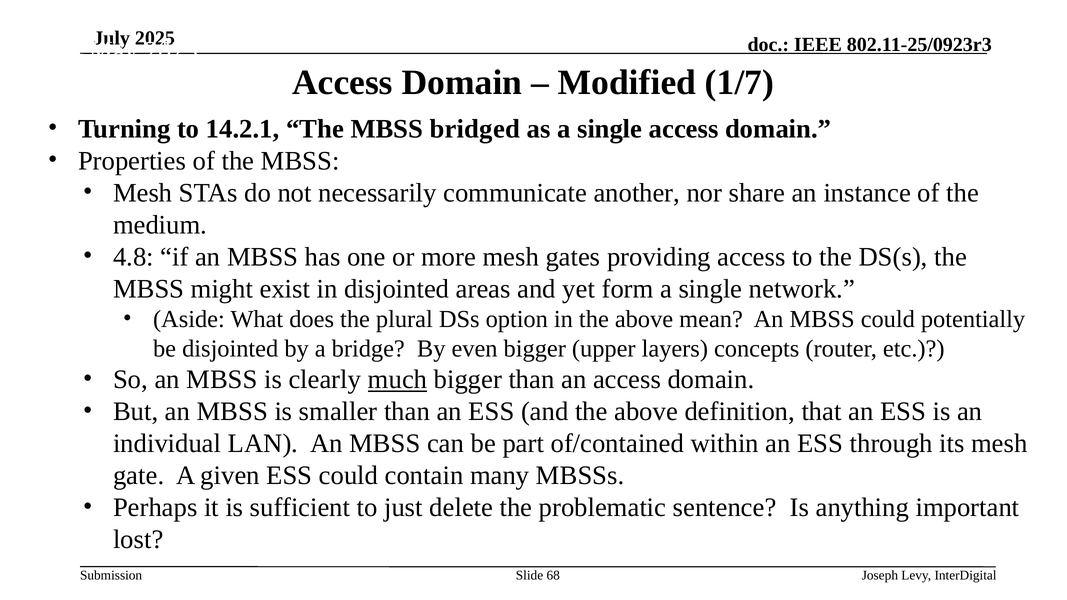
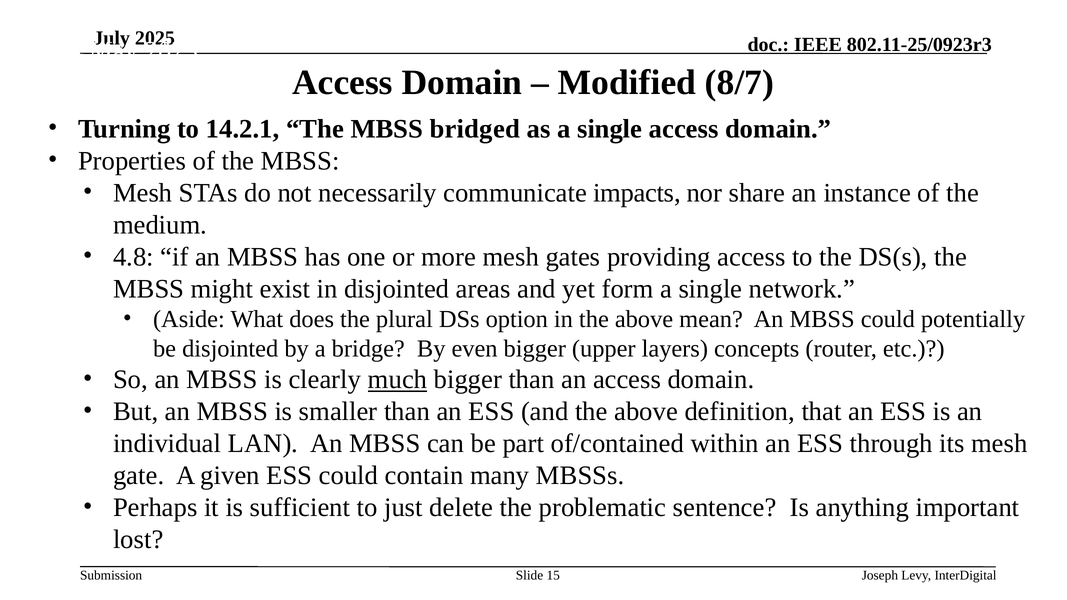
1/7: 1/7 -> 8/7 (739, 82)
another: another -> impacts (637, 193)
68: 68 -> 15 (553, 576)
